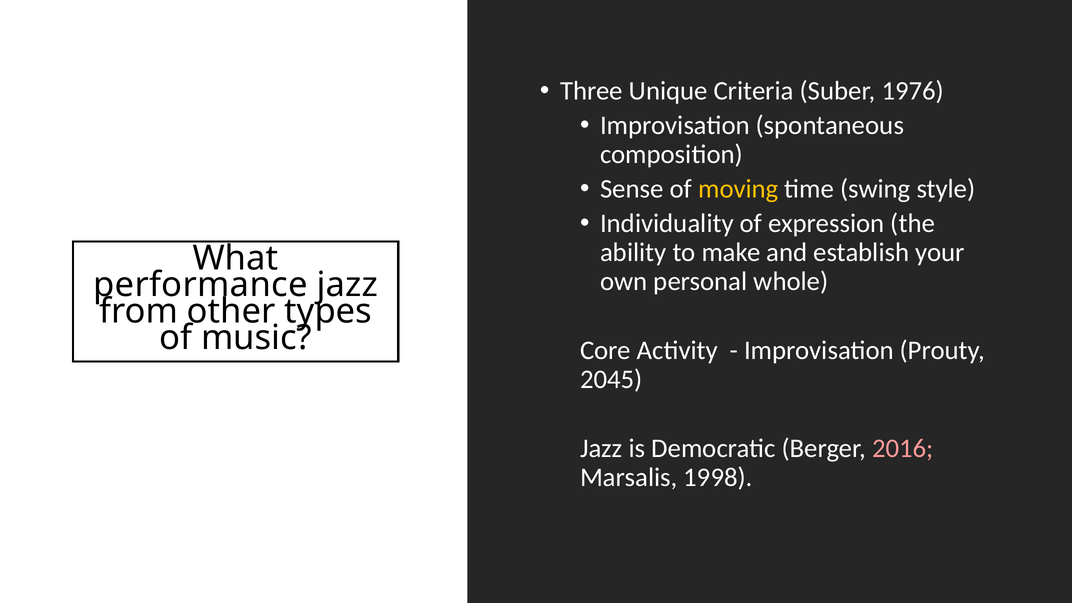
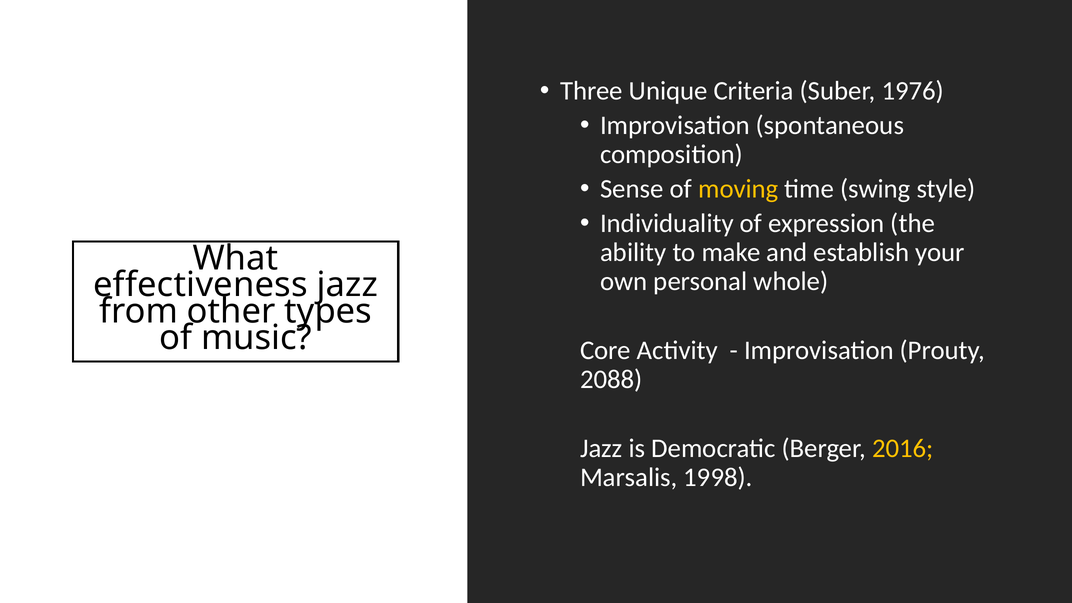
performance: performance -> effectiveness (201, 285)
2045: 2045 -> 2088 (611, 379)
2016 colour: pink -> yellow (903, 448)
